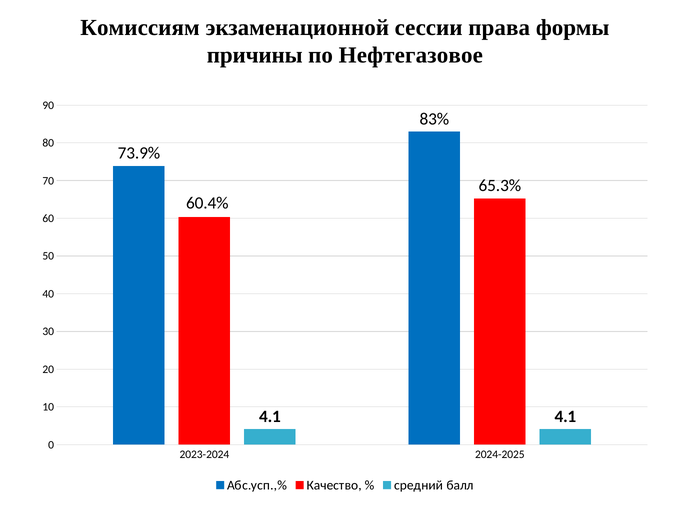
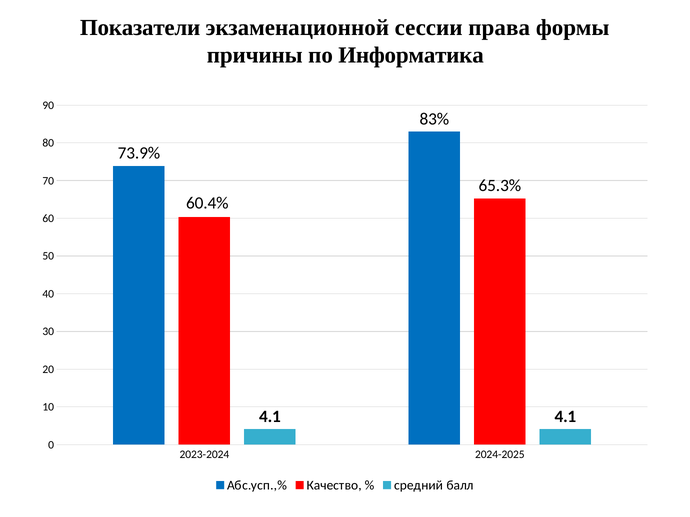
Комиссиям: Комиссиям -> Показатели (140, 28)
Нефтегазовое: Нефтегазовое -> Информатика (411, 55)
